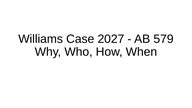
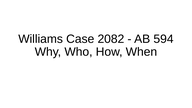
2027: 2027 -> 2082 (111, 39)
579: 579 -> 594 (164, 39)
